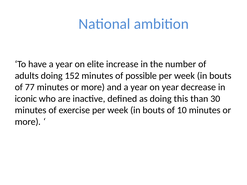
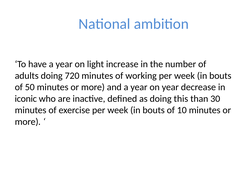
elite: elite -> light (95, 64)
152: 152 -> 720 (72, 76)
possible: possible -> working (141, 76)
77: 77 -> 50 (30, 87)
